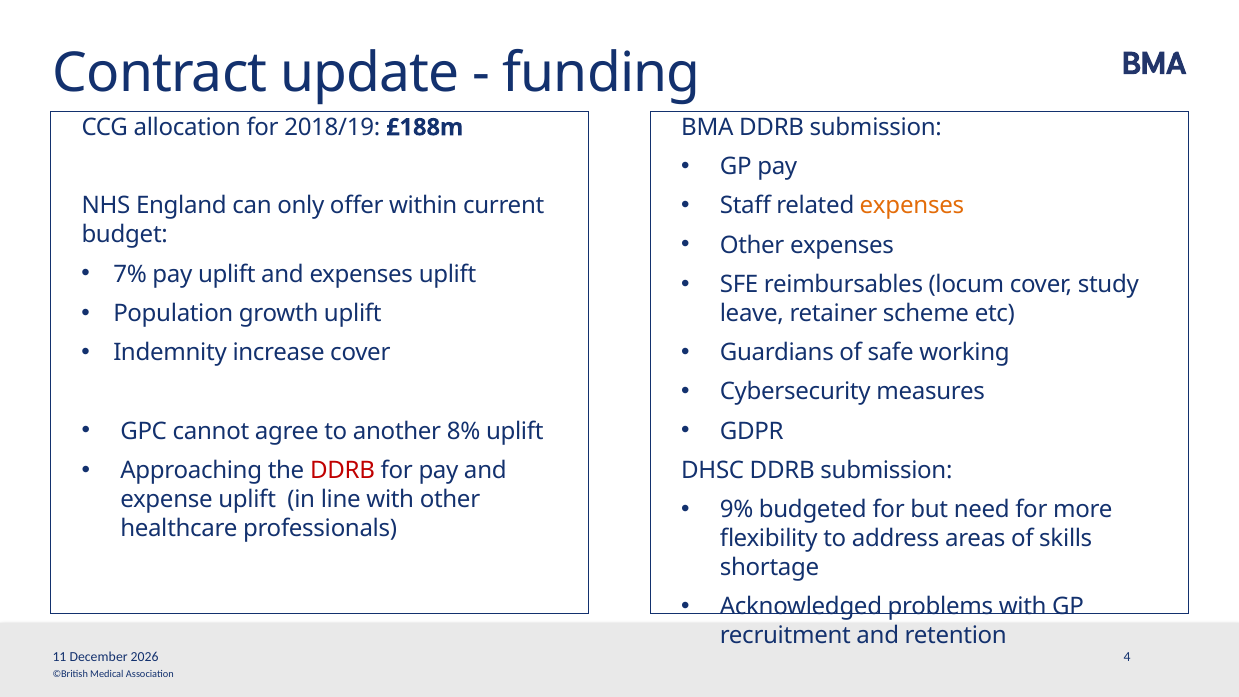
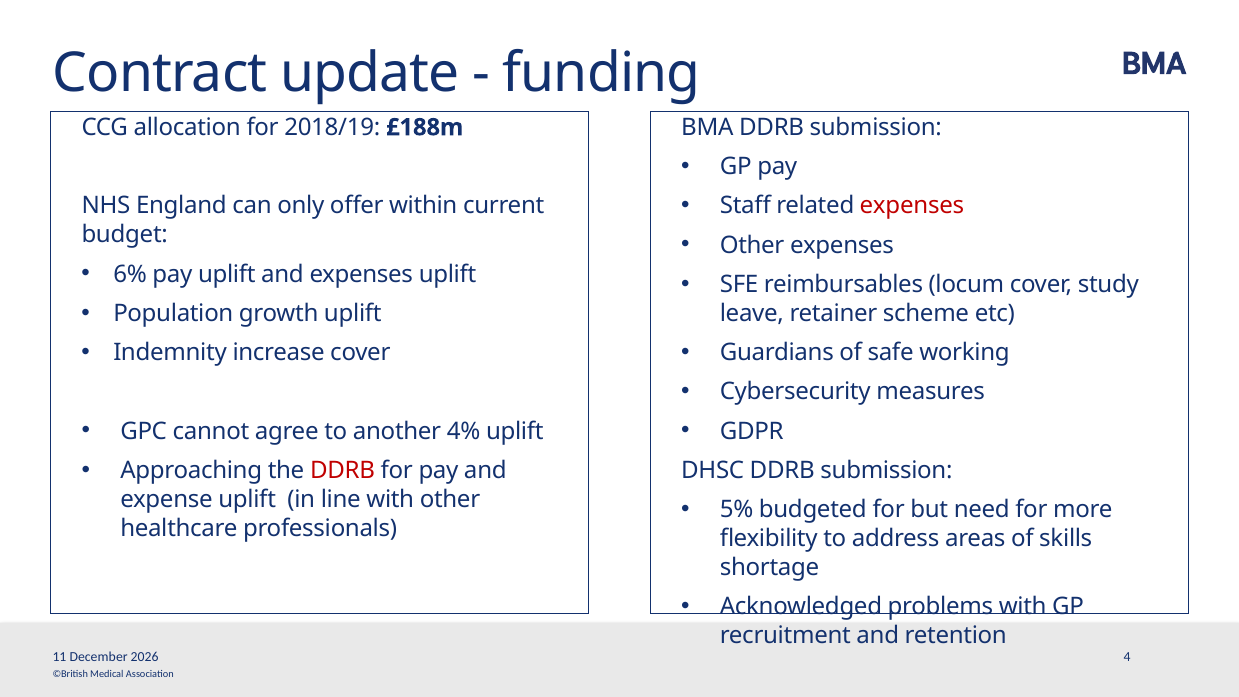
expenses colour: orange -> red (912, 206)
7%: 7% -> 6% (130, 274)
8%: 8% -> 4% (464, 431)
9%: 9% -> 5% (737, 510)
